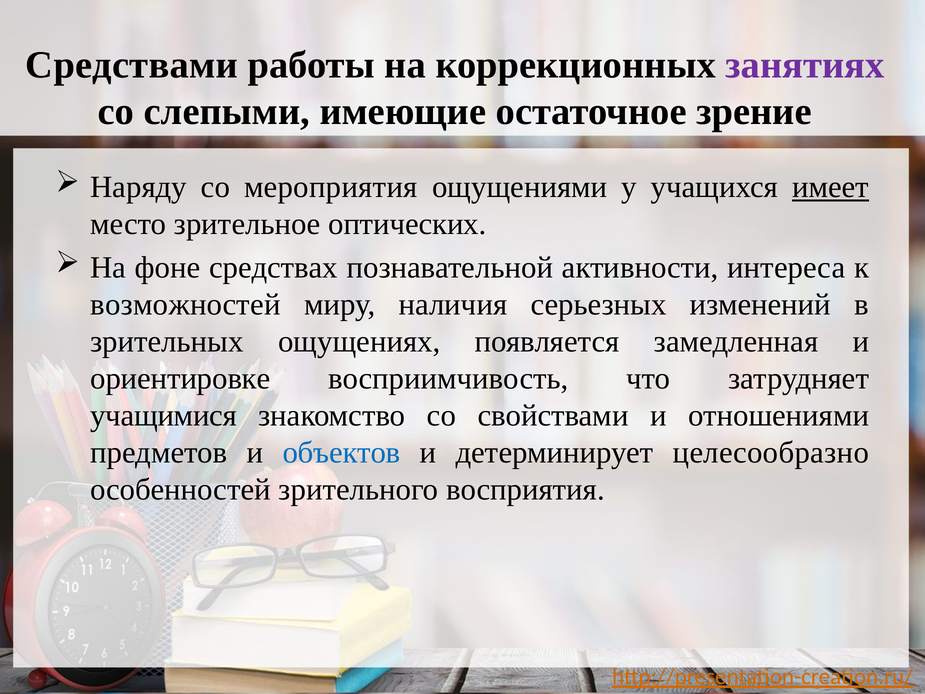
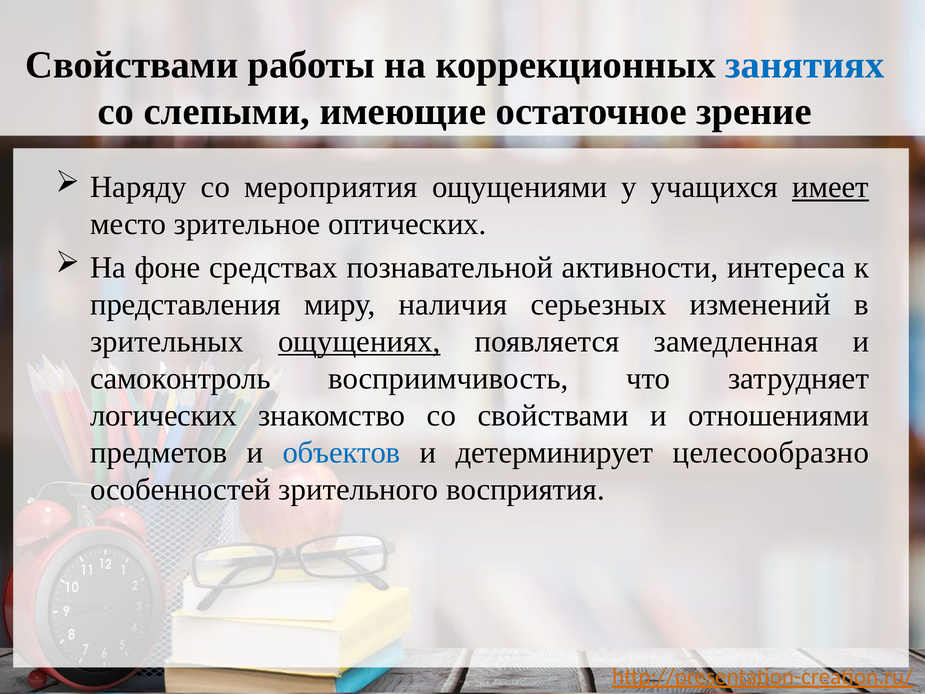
Средствами: Средствами -> Свойствами (132, 65)
занятиях colour: purple -> blue (805, 65)
возможностей: возможностей -> представления (186, 304)
ощущениях underline: none -> present (359, 341)
ориентировке: ориентировке -> самоконтроль (180, 378)
учащимися: учащимися -> логических (164, 415)
